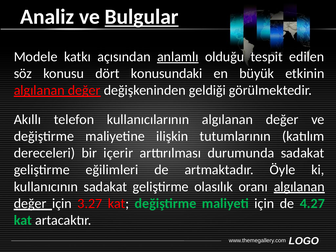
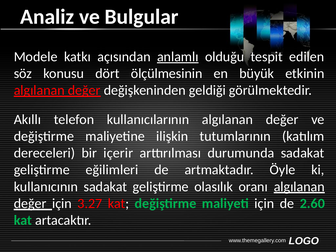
Bulgular underline: present -> none (142, 17)
konusundaki: konusundaki -> ölçülmesinin (167, 74)
4.27: 4.27 -> 2.60 (312, 203)
